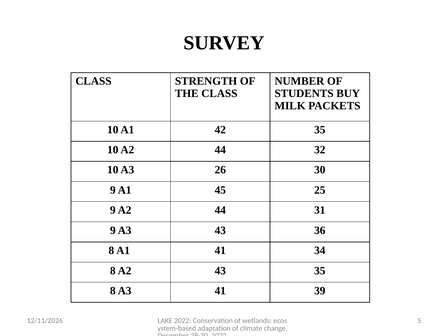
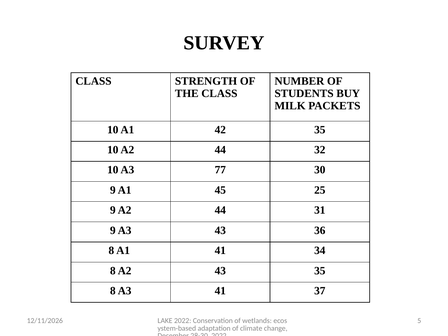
26: 26 -> 77 (220, 170)
39: 39 -> 37 (320, 291)
